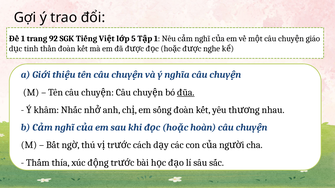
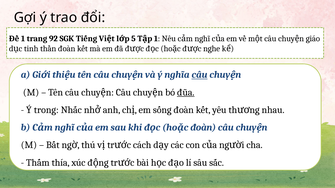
câu underline: none -> present (200, 75)
khâm: khâm -> trong (46, 110)
hoàn: hoàn -> đoàn (203, 128)
